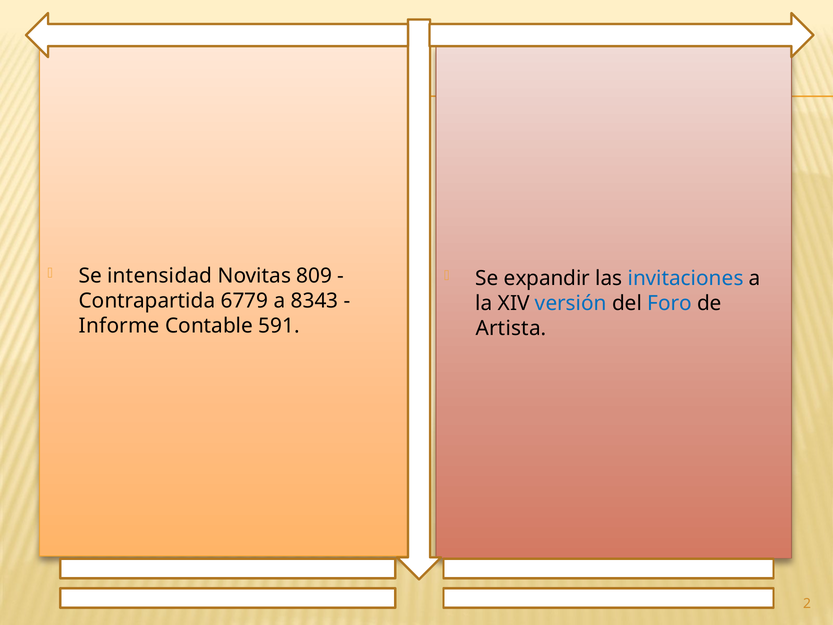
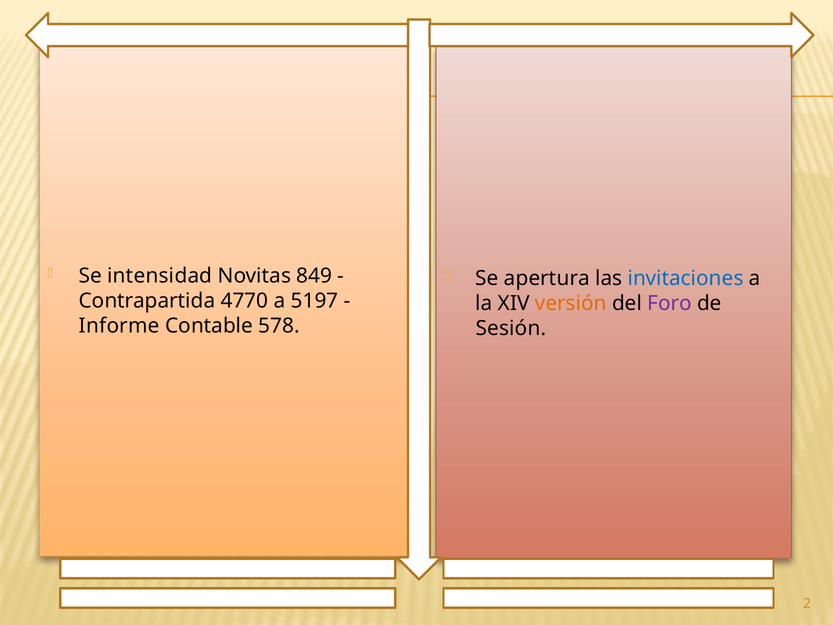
809: 809 -> 849 (314, 276)
expandir: expandir -> apertura (547, 278)
6779: 6779 -> 4770 (244, 301)
8343: 8343 -> 5197 (315, 301)
versión colour: blue -> orange (571, 303)
Foro colour: blue -> purple (670, 303)
591: 591 -> 578 (279, 326)
Artista: Artista -> Sesión (511, 328)
